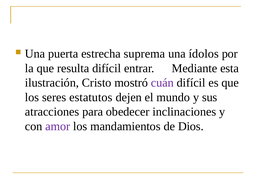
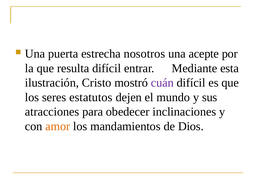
suprema: suprema -> nosotros (144, 54)
ídolos: ídolos -> acepte (204, 54)
amor colour: purple -> orange (58, 126)
